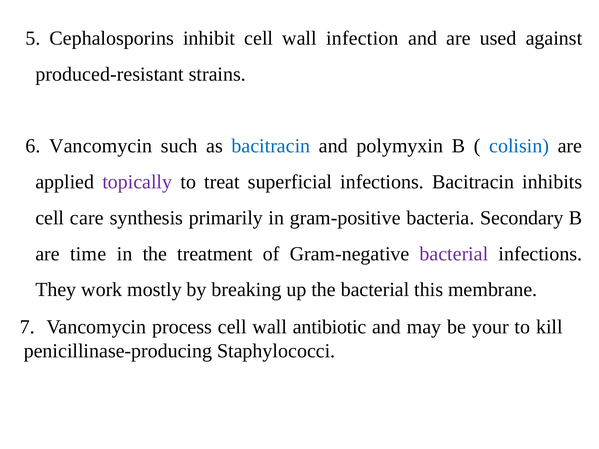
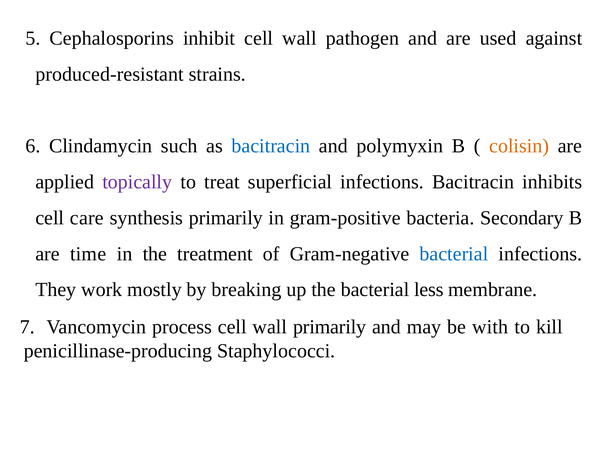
infection: infection -> pathogen (362, 38)
6 Vancomycin: Vancomycin -> Clindamycin (101, 146)
colisin colour: blue -> orange (519, 146)
bacterial colour: purple -> blue (454, 254)
this: this -> less (429, 290)
wall antibiotic: antibiotic -> primarily (330, 327)
your: your -> with (490, 327)
